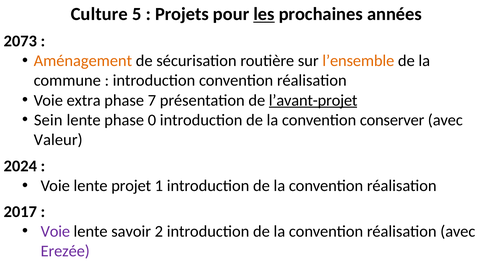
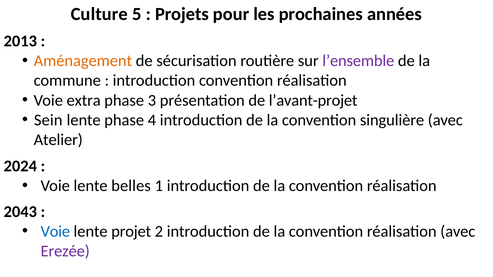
les underline: present -> none (264, 14)
2073: 2073 -> 2013 (20, 41)
l’ensemble colour: orange -> purple (358, 61)
7: 7 -> 3 (152, 100)
l’avant-projet underline: present -> none (313, 100)
0: 0 -> 4 (152, 120)
conserver: conserver -> singulière (392, 120)
Valeur: Valeur -> Atelier (58, 140)
projet: projet -> belles (131, 186)
2017: 2017 -> 2043 (20, 212)
Voie colour: purple -> blue (55, 232)
savoir: savoir -> projet (131, 232)
